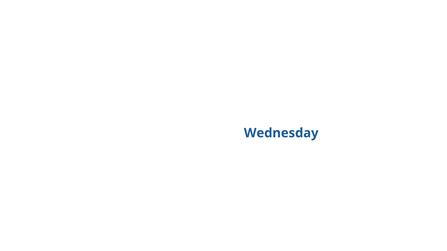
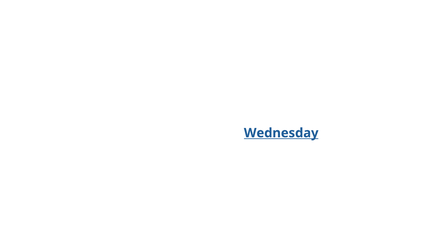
Wednesday underline: none -> present (281, 133)
